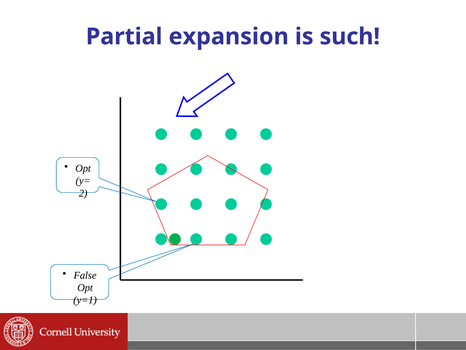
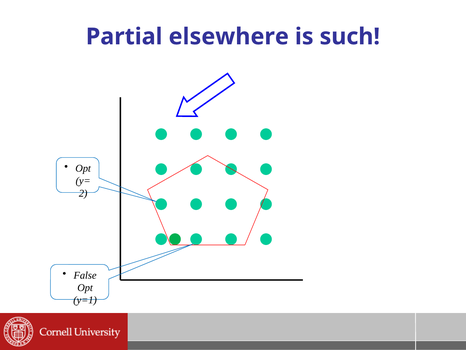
expansion: expansion -> elsewhere (229, 37)
